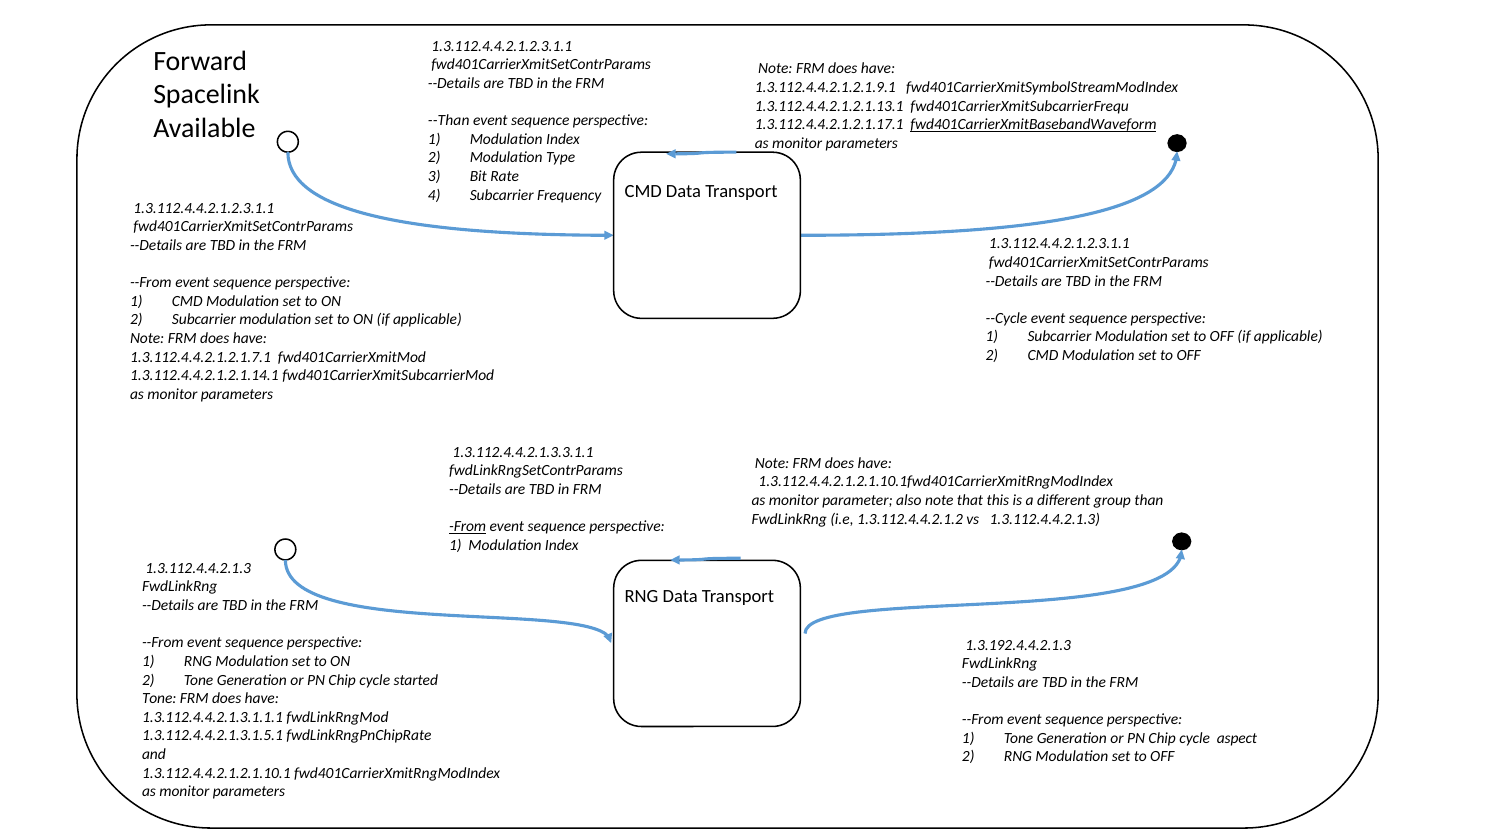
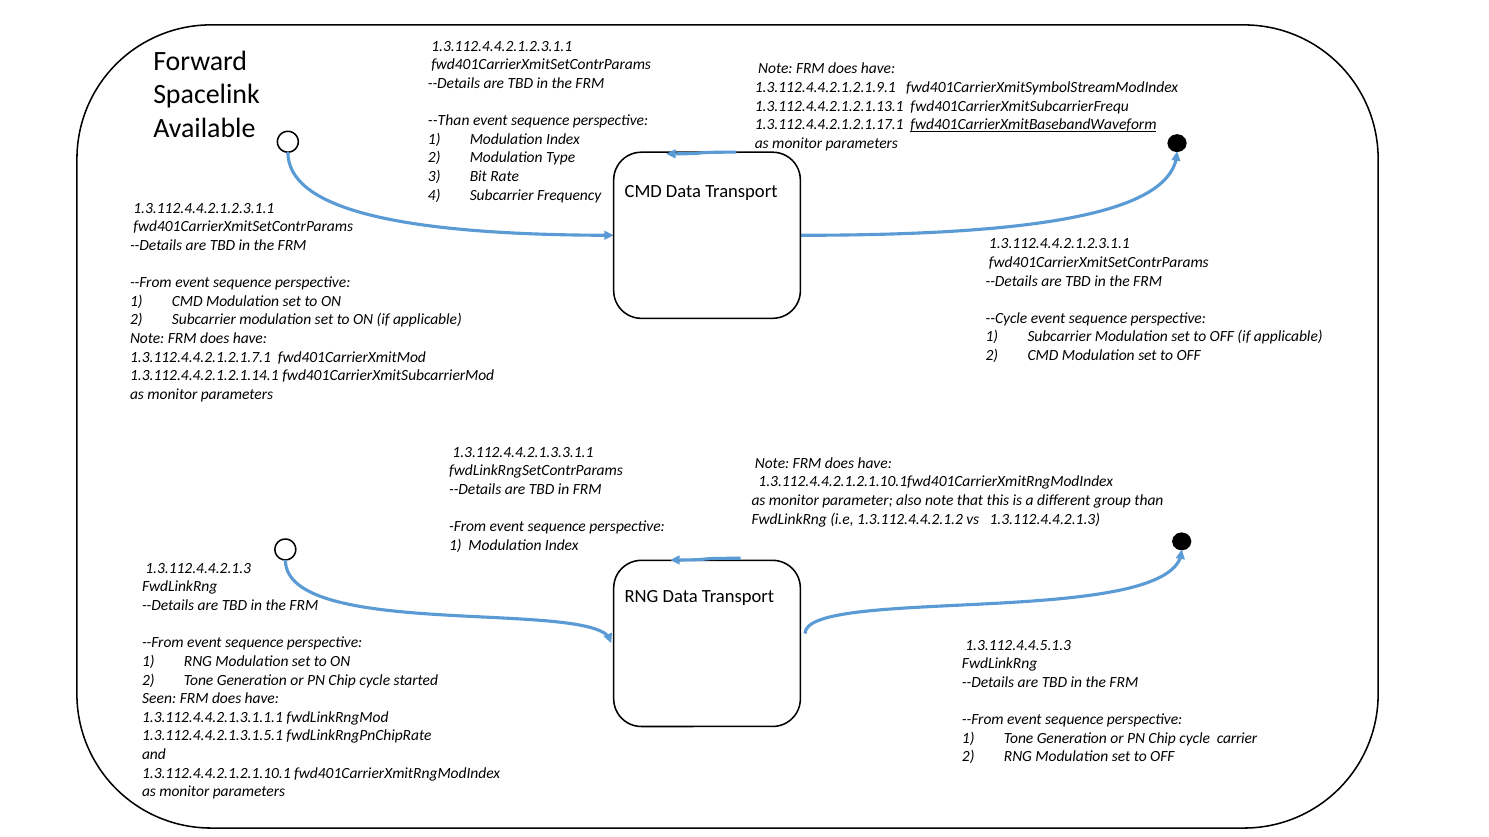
From underline: present -> none (468, 527)
1.3.192.4.4.2.1.3: 1.3.192.4.4.2.1.3 -> 1.3.112.4.4.5.1.3 (1018, 645)
Tone: Tone -> Seen (159, 699)
aspect: aspect -> carrier (1237, 739)
